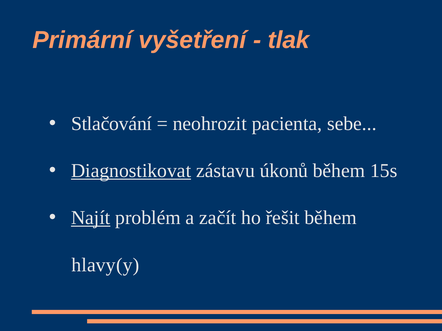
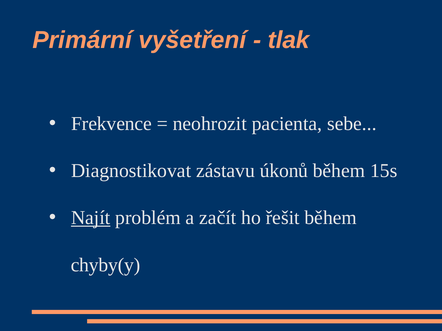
Stlačování: Stlačování -> Frekvence (112, 124)
Diagnostikovat underline: present -> none (131, 171)
hlavy(y: hlavy(y -> chyby(y (106, 265)
